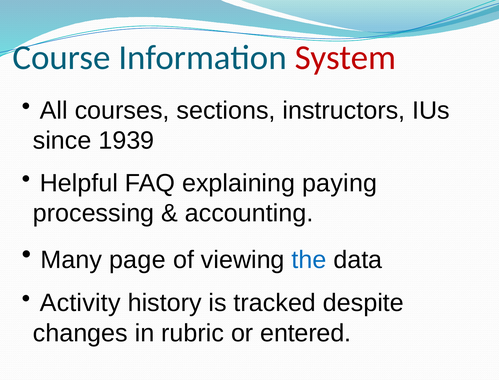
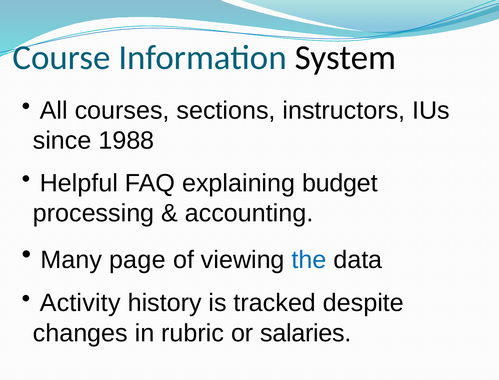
System colour: red -> black (345, 58)
1939: 1939 -> 1988 (126, 141)
paying: paying -> budget (340, 183)
entered: entered -> salaries (306, 333)
